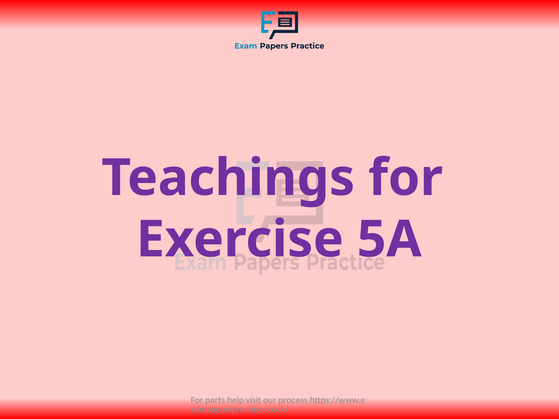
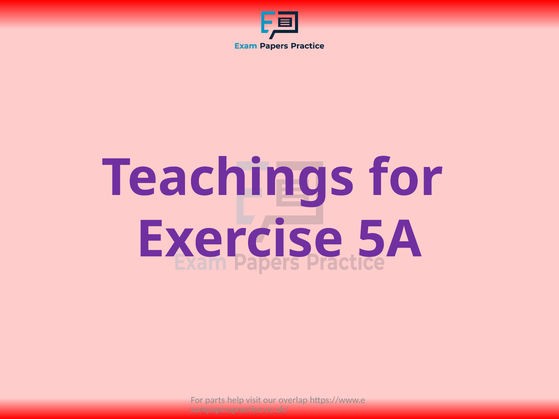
process: process -> overlap (293, 400)
